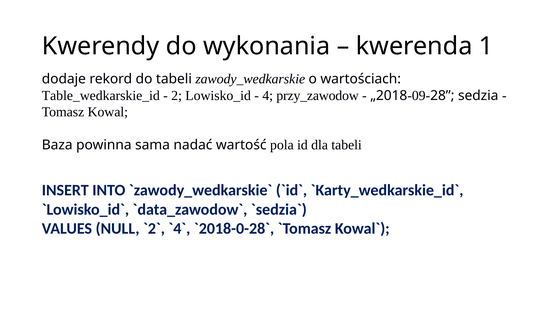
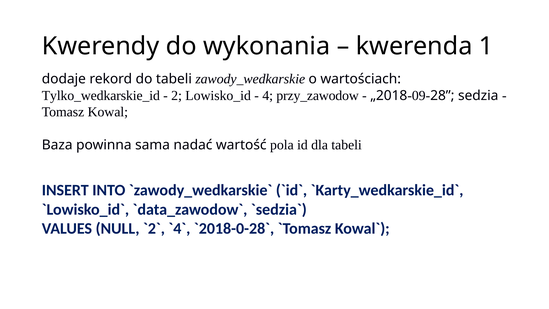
Table_wedkarskie_id: Table_wedkarskie_id -> Tylko_wedkarskie_id (101, 95)
